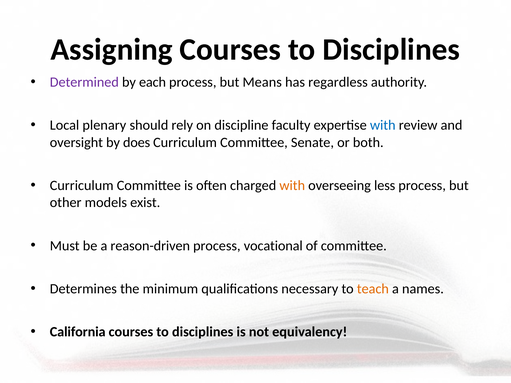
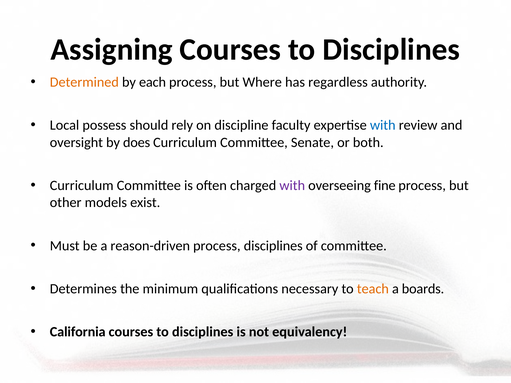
Determined colour: purple -> orange (84, 82)
Means: Means -> Where (262, 82)
plenary: plenary -> possess (104, 125)
with colour: orange -> purple (292, 186)
less: less -> fine (385, 186)
process vocational: vocational -> disciplines (273, 246)
names: names -> boards (423, 289)
